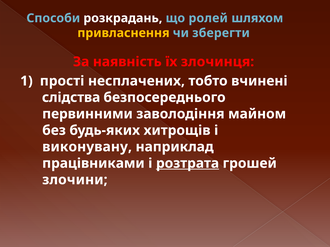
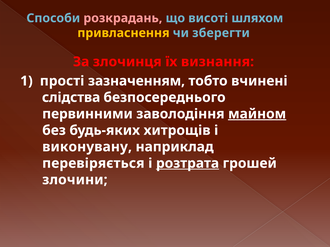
розкрадань colour: white -> pink (123, 18)
ролей: ролей -> висоті (208, 18)
наявність: наявність -> злочинця (127, 62)
злочинця: злочинця -> визнання (218, 62)
несплачених: несплачених -> зазначенням (136, 81)
майном underline: none -> present (257, 114)
працівниками: працівниками -> перевіряється (93, 164)
